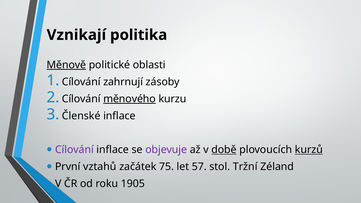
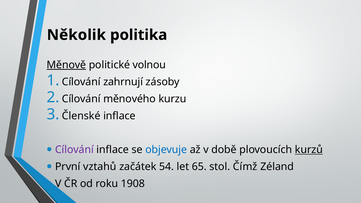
Vznikají: Vznikají -> Několik (76, 35)
oblasti: oblasti -> volnou (149, 65)
měnového underline: present -> none (130, 99)
objevuje colour: purple -> blue (166, 150)
době underline: present -> none (224, 150)
75: 75 -> 54 (167, 167)
57: 57 -> 65 (199, 167)
Tržní: Tržní -> Čímž (245, 167)
1905: 1905 -> 1908 (133, 184)
